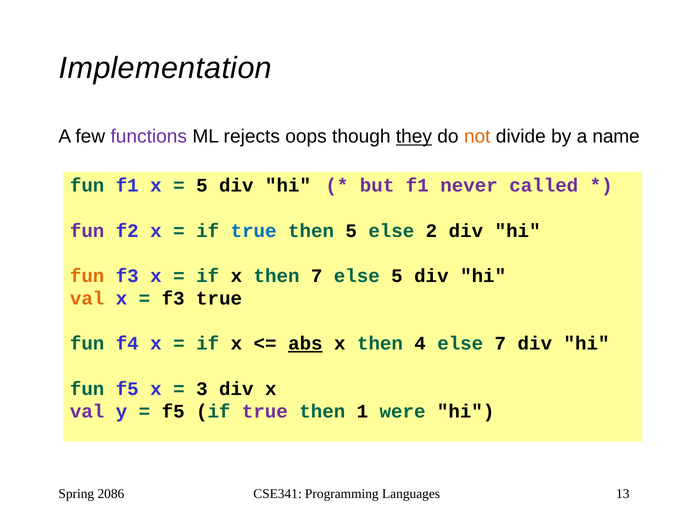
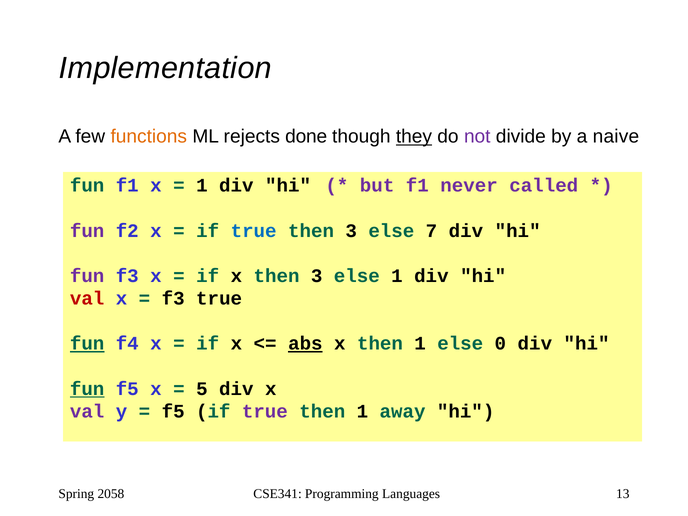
functions colour: purple -> orange (149, 137)
oops: oops -> done (306, 137)
not colour: orange -> purple (477, 137)
name: name -> naive (616, 137)
5: 5 -> 1 (202, 186)
5: 5 -> 3 (351, 231)
2: 2 -> 7 (431, 231)
fun colour: orange -> purple (87, 276)
x then 7: 7 -> 3 (317, 276)
else 5: 5 -> 1 (397, 276)
val colour: orange -> red (87, 298)
fun underline: none -> present (87, 344)
x then 4: 4 -> 1 (420, 344)
else 7: 7 -> 0 (500, 344)
fun underline: none -> present (87, 389)
3: 3 -> 5 (202, 389)
were: were -> away (403, 411)
2086: 2086 -> 2058 (111, 494)
